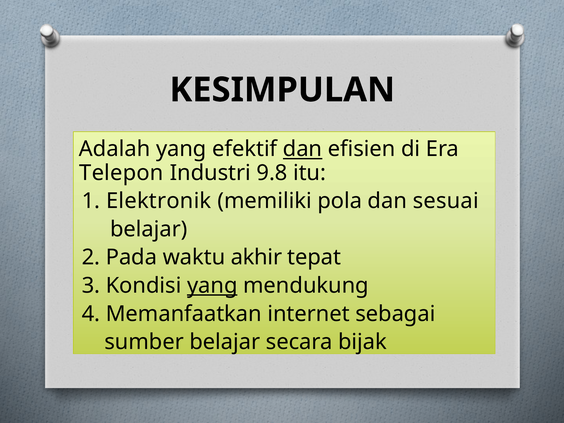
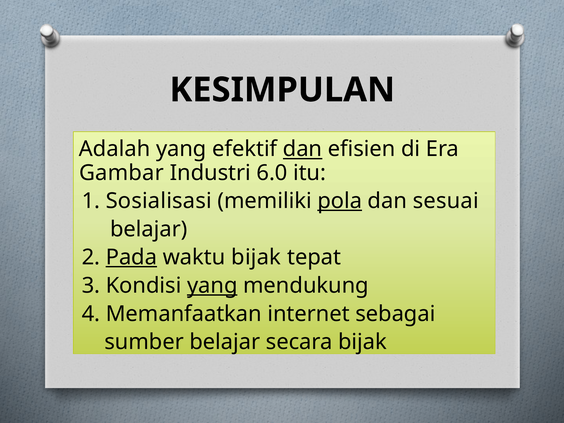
Telepon: Telepon -> Gambar (121, 173)
9.8: 9.8 -> 6.0 (272, 173)
Elektronik: Elektronik -> Sosialisasi (159, 201)
pola underline: none -> present (340, 201)
Pada underline: none -> present (131, 257)
waktu akhir: akhir -> bijak (256, 257)
